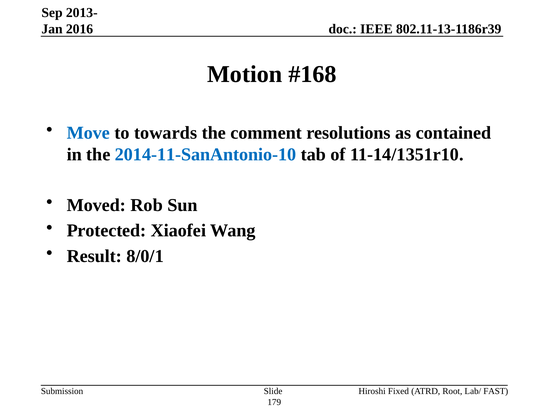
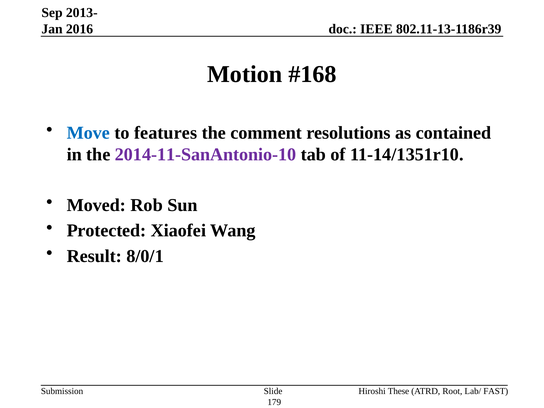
towards: towards -> features (166, 133)
2014-11-SanAntonio-10 colour: blue -> purple (206, 155)
Fixed: Fixed -> These (399, 391)
